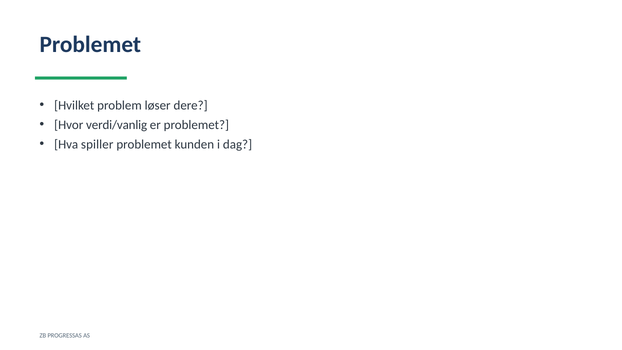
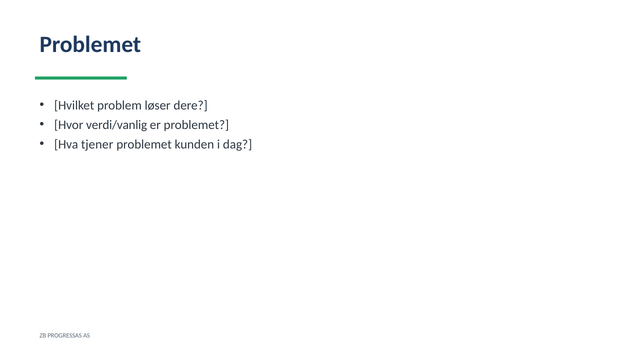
spiller: spiller -> tjener (97, 144)
